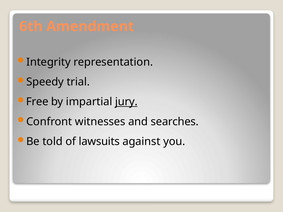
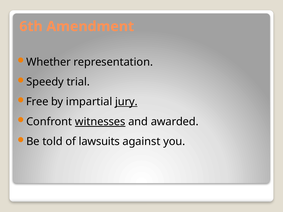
Integrity: Integrity -> Whether (49, 62)
witnesses underline: none -> present (100, 122)
searches: searches -> awarded (175, 122)
